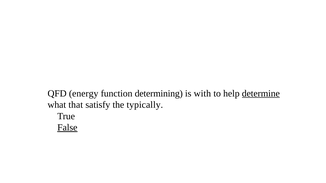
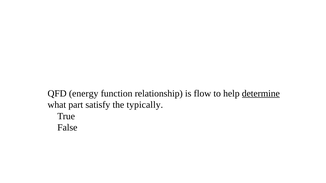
determining: determining -> relationship (159, 94)
with: with -> flow (202, 94)
that: that -> part (76, 105)
False underline: present -> none (67, 128)
